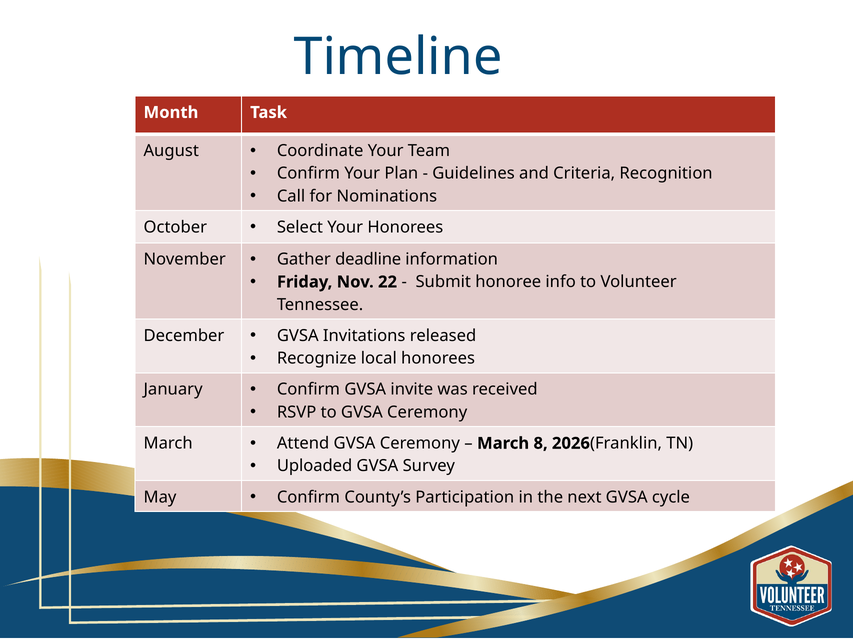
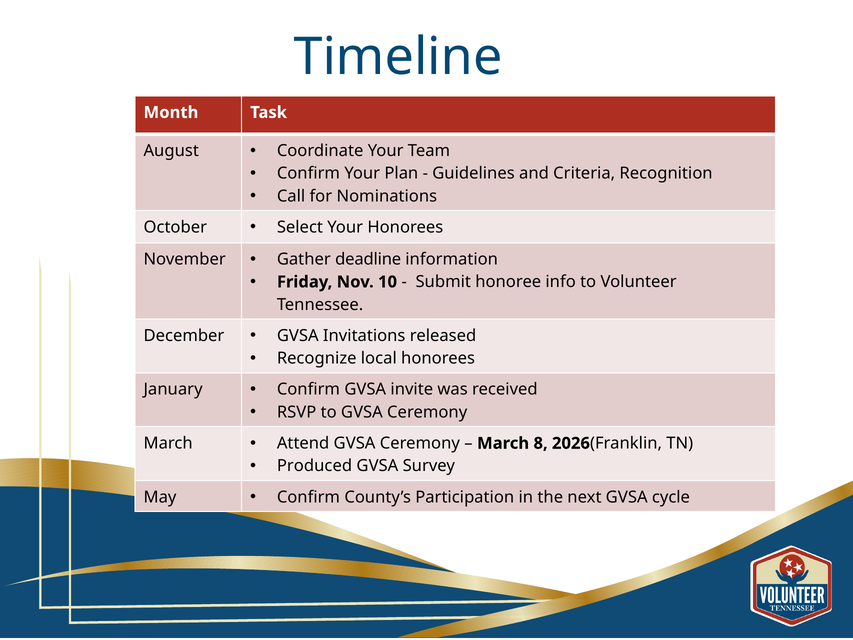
22: 22 -> 10 (388, 282)
Uploaded: Uploaded -> Produced (315, 466)
